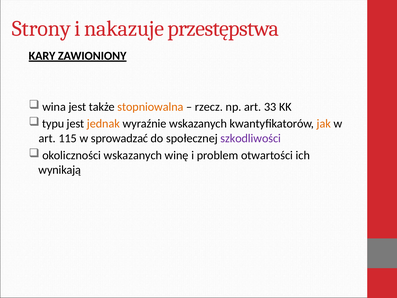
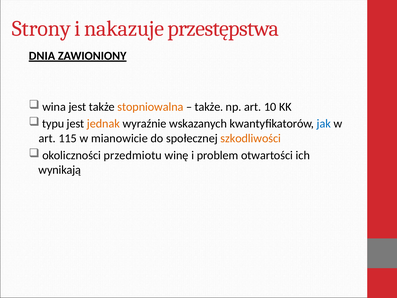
KARY: KARY -> DNIA (42, 56)
rzecz: rzecz -> także (209, 107)
33: 33 -> 10 (270, 107)
jak colour: orange -> blue (324, 124)
sprowadzać: sprowadzać -> mianowicie (119, 138)
szkodliwości colour: purple -> orange (251, 138)
okoliczności wskazanych: wskazanych -> przedmiotu (133, 155)
